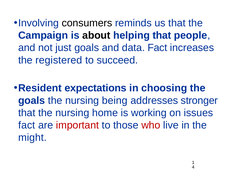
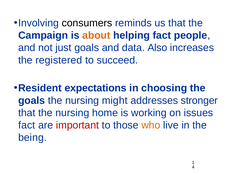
about colour: black -> orange (96, 35)
helping that: that -> fact (162, 35)
data Fact: Fact -> Also (157, 48)
being: being -> might (115, 100)
who colour: red -> orange (151, 125)
might: might -> being (32, 138)
